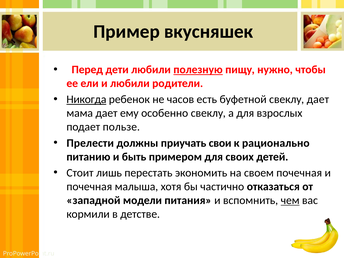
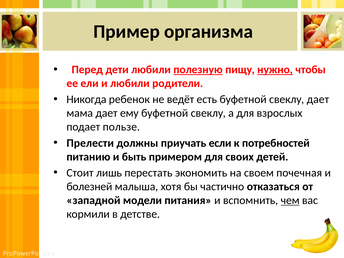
вкусняшек: вкусняшек -> организма (209, 31)
нужно underline: none -> present (275, 70)
Никогда underline: present -> none (86, 99)
часов: часов -> ведёт (181, 99)
ему особенно: особенно -> буфетной (165, 113)
свои: свои -> если (220, 143)
рационально: рационально -> потребностей (276, 143)
почечная: почечная -> болезней (89, 187)
